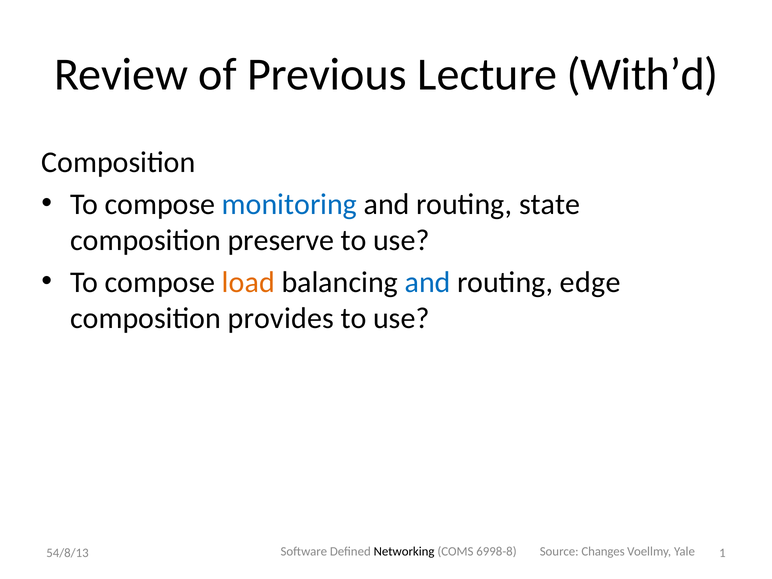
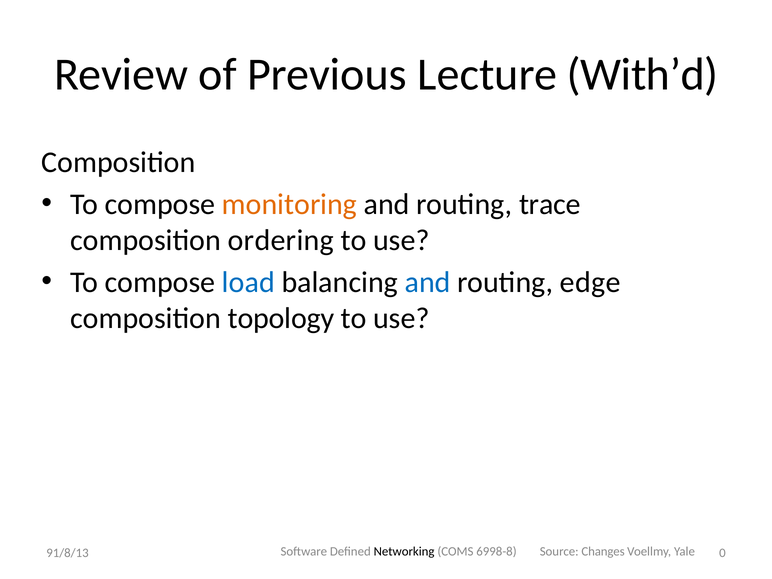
monitoring colour: blue -> orange (290, 204)
state: state -> trace (550, 204)
preserve: preserve -> ordering (281, 240)
load colour: orange -> blue (248, 282)
provides: provides -> topology (281, 318)
1: 1 -> 0 (722, 553)
54/8/13: 54/8/13 -> 91/8/13 (67, 553)
